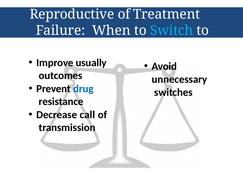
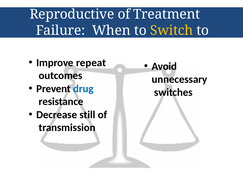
Switch colour: light blue -> yellow (172, 31)
usually: usually -> repeat (91, 63)
call: call -> still (87, 115)
